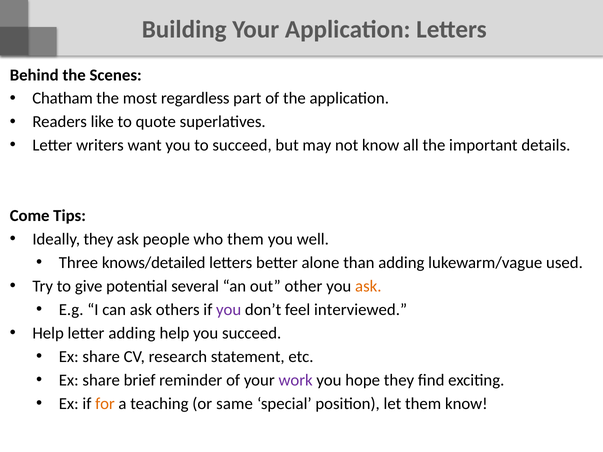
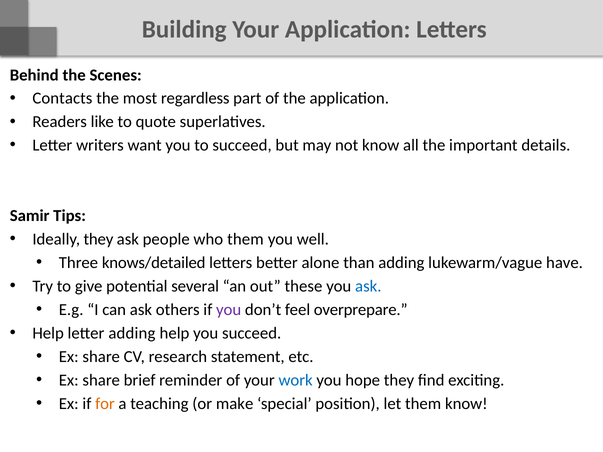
Chatham: Chatham -> Contacts (62, 99)
Come: Come -> Samir (30, 216)
used: used -> have (565, 263)
other: other -> these (303, 286)
ask colour: orange -> blue (368, 286)
interviewed: interviewed -> overprepare (361, 310)
work colour: purple -> blue (296, 380)
same: same -> make (235, 404)
